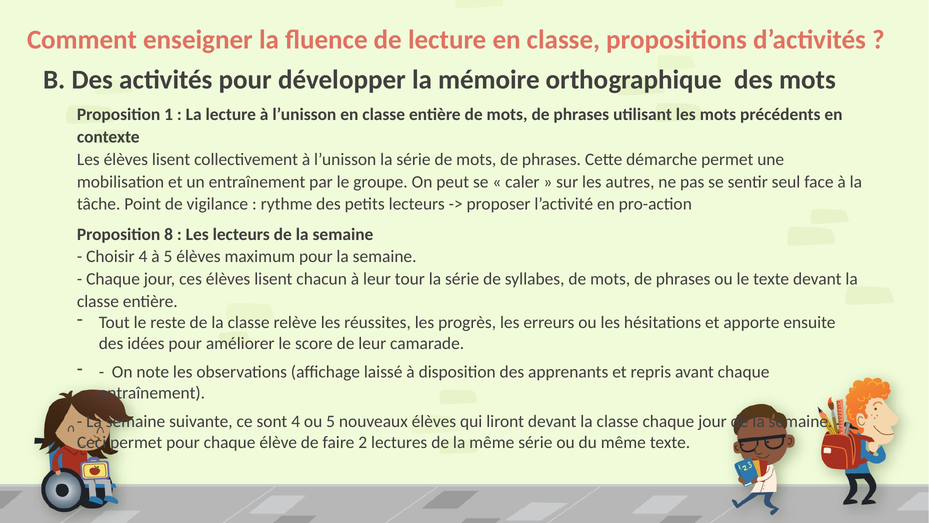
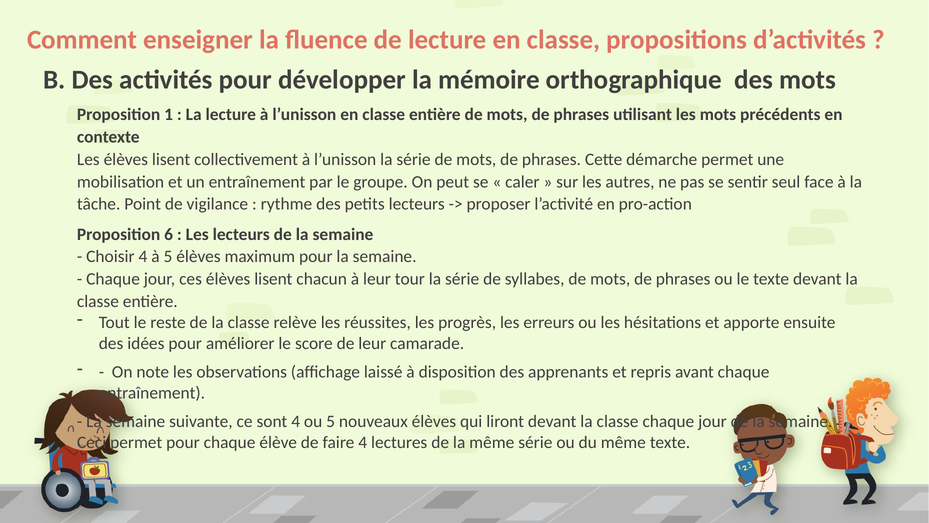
8: 8 -> 6 (169, 234)
faire 2: 2 -> 4 (363, 442)
